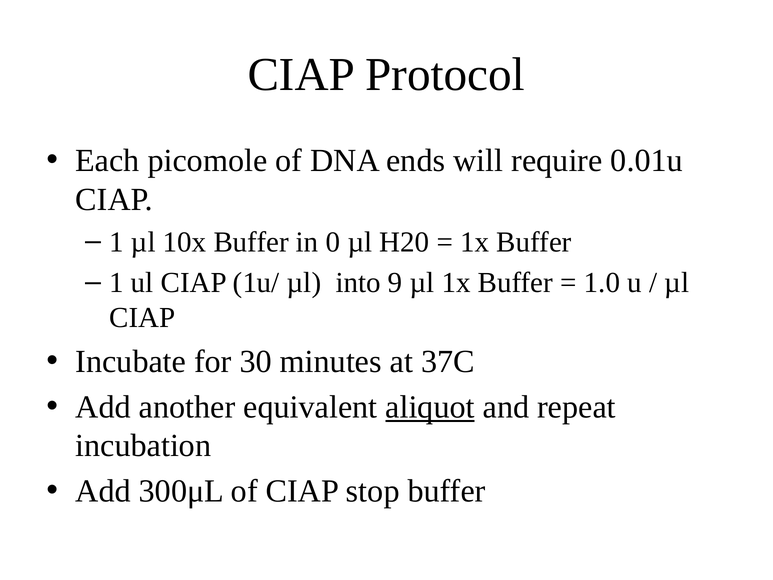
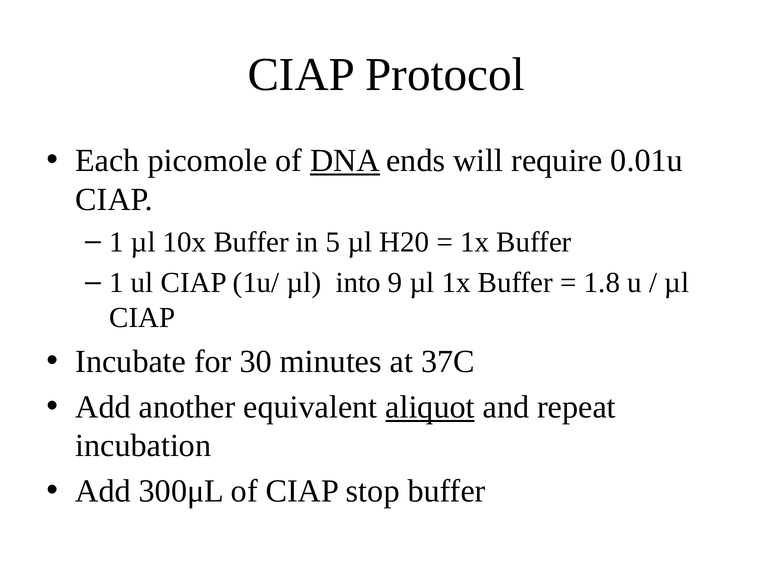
DNA underline: none -> present (345, 161)
0: 0 -> 5 (333, 242)
1.0: 1.0 -> 1.8 (602, 283)
